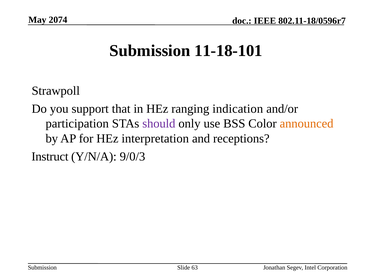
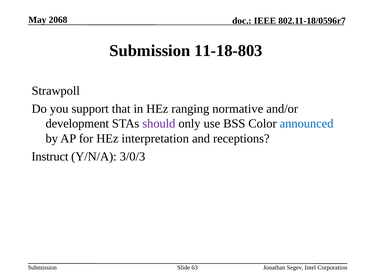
2074: 2074 -> 2068 (58, 20)
11-18-101: 11-18-101 -> 11-18-803 (228, 51)
indication: indication -> normative (238, 109)
participation: participation -> development (77, 124)
announced colour: orange -> blue (307, 124)
9/0/3: 9/0/3 -> 3/0/3 (132, 157)
